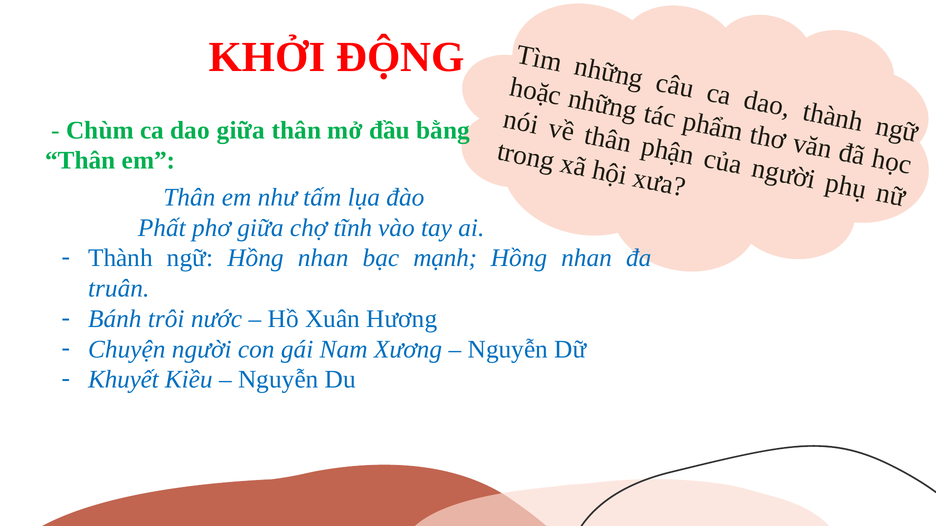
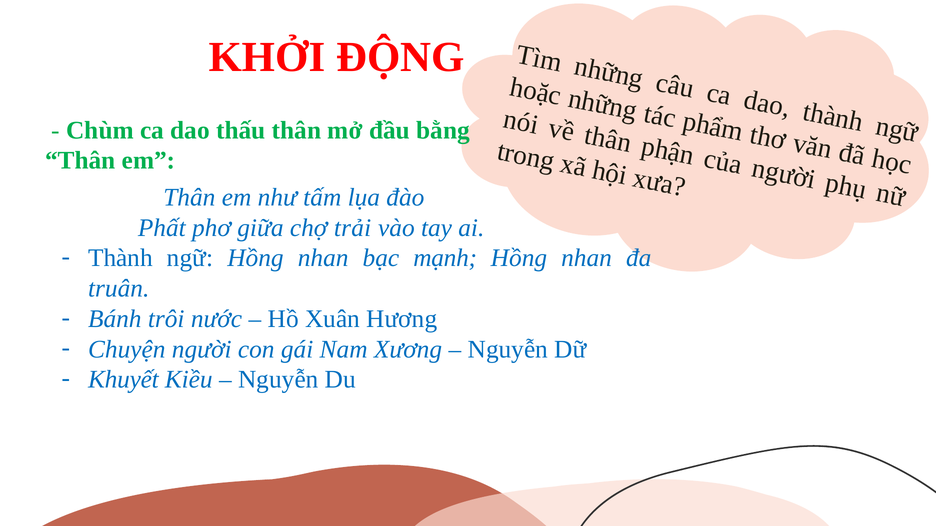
dao giữa: giữa -> thấu (241, 130)
tĩnh: tĩnh -> trải (353, 228)
